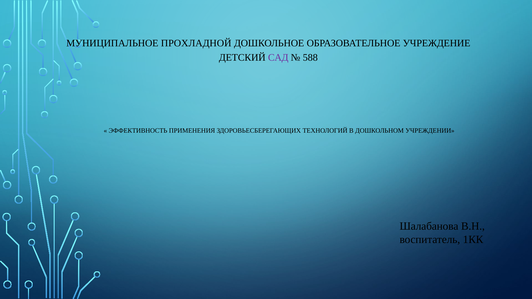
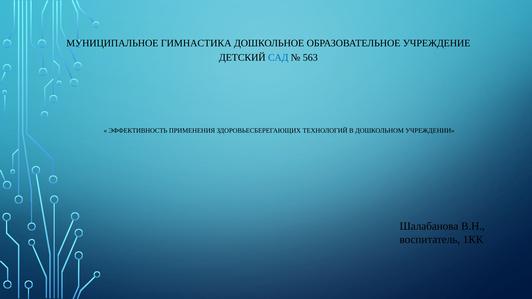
ПРОХЛАДНОЙ: ПРОХЛАДНОЙ -> ГИМНАСТИКА (196, 43)
САД colour: purple -> blue (278, 58)
588: 588 -> 563 (310, 58)
